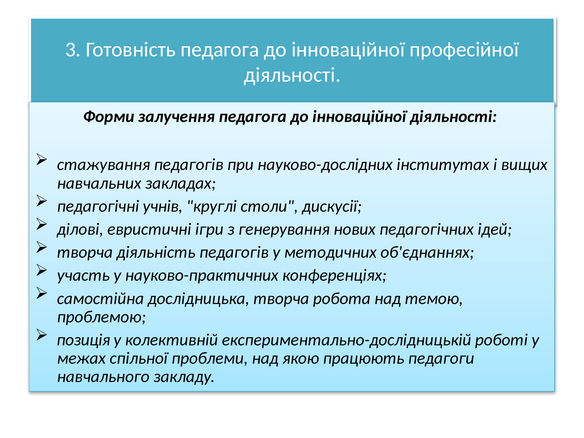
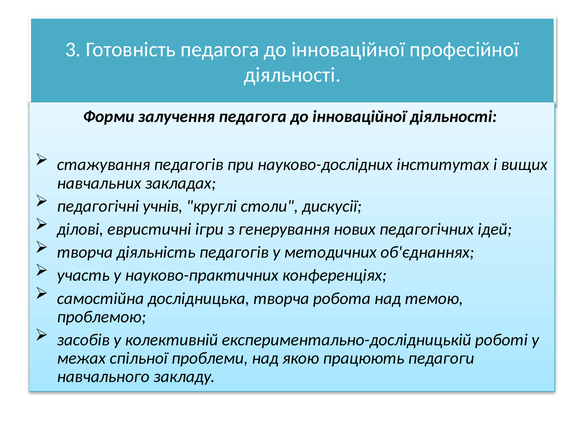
позиція: позиція -> засобів (83, 340)
